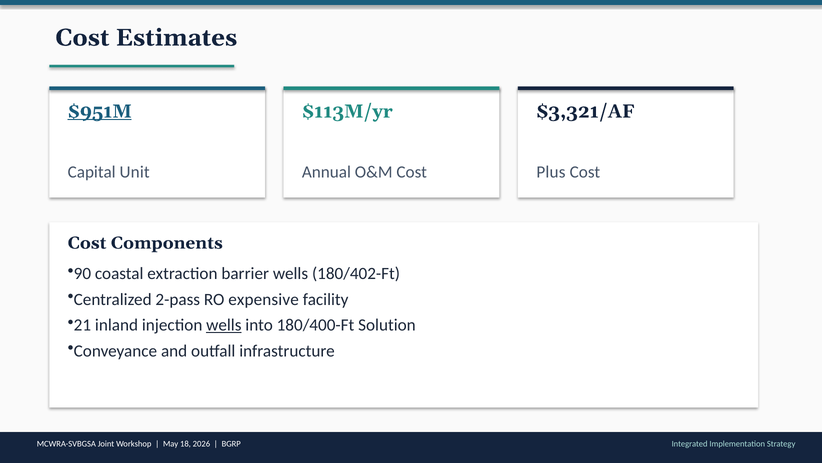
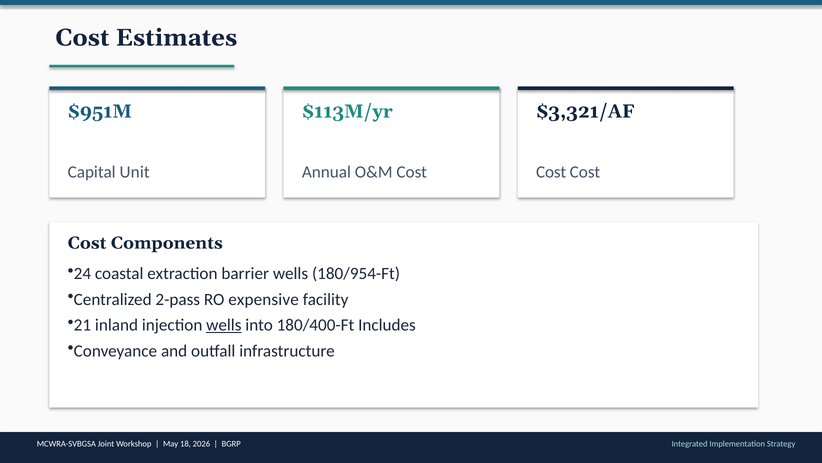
$951M underline: present -> none (100, 111)
Plus: Plus -> Cost (551, 172)
90: 90 -> 24 (82, 273)
180/402-Ft: 180/402-Ft -> 180/954-Ft (356, 273)
Solution: Solution -> Includes (387, 325)
